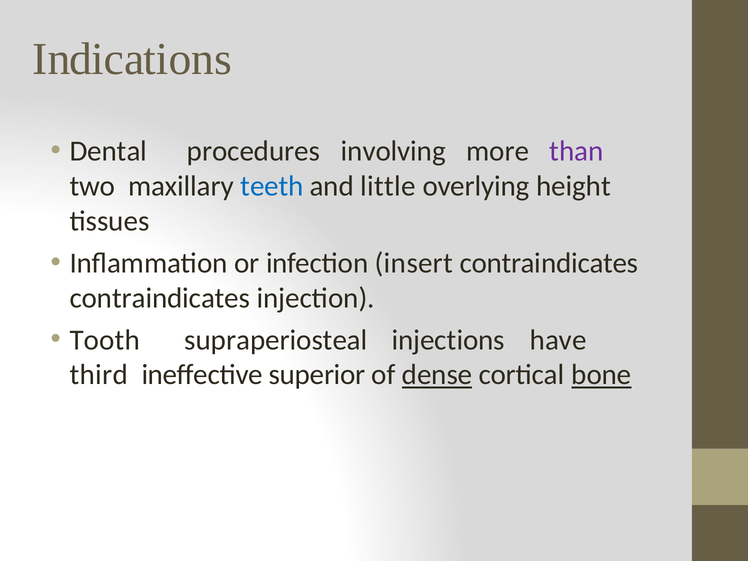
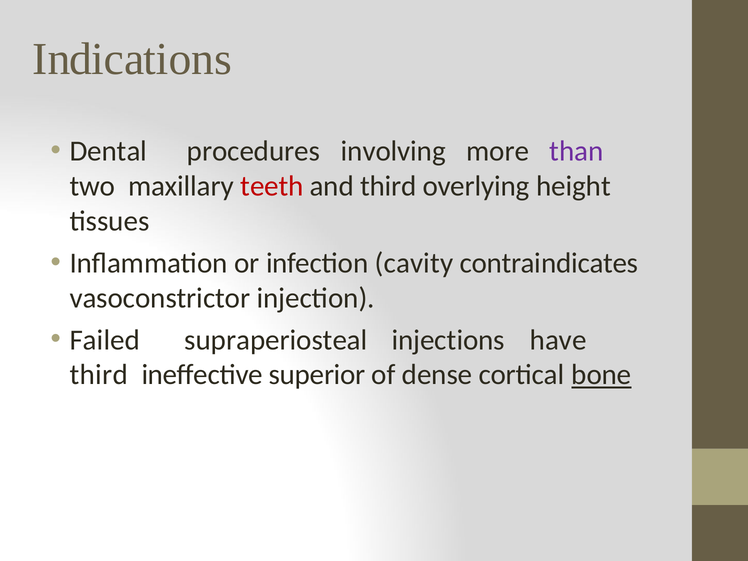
teeth colour: blue -> red (272, 186)
and little: little -> third (388, 186)
insert: insert -> cavity (414, 263)
contraindicates: contraindicates -> vasoconstrictor (160, 298)
Tooth: Tooth -> Failed (105, 340)
dense underline: present -> none (437, 375)
